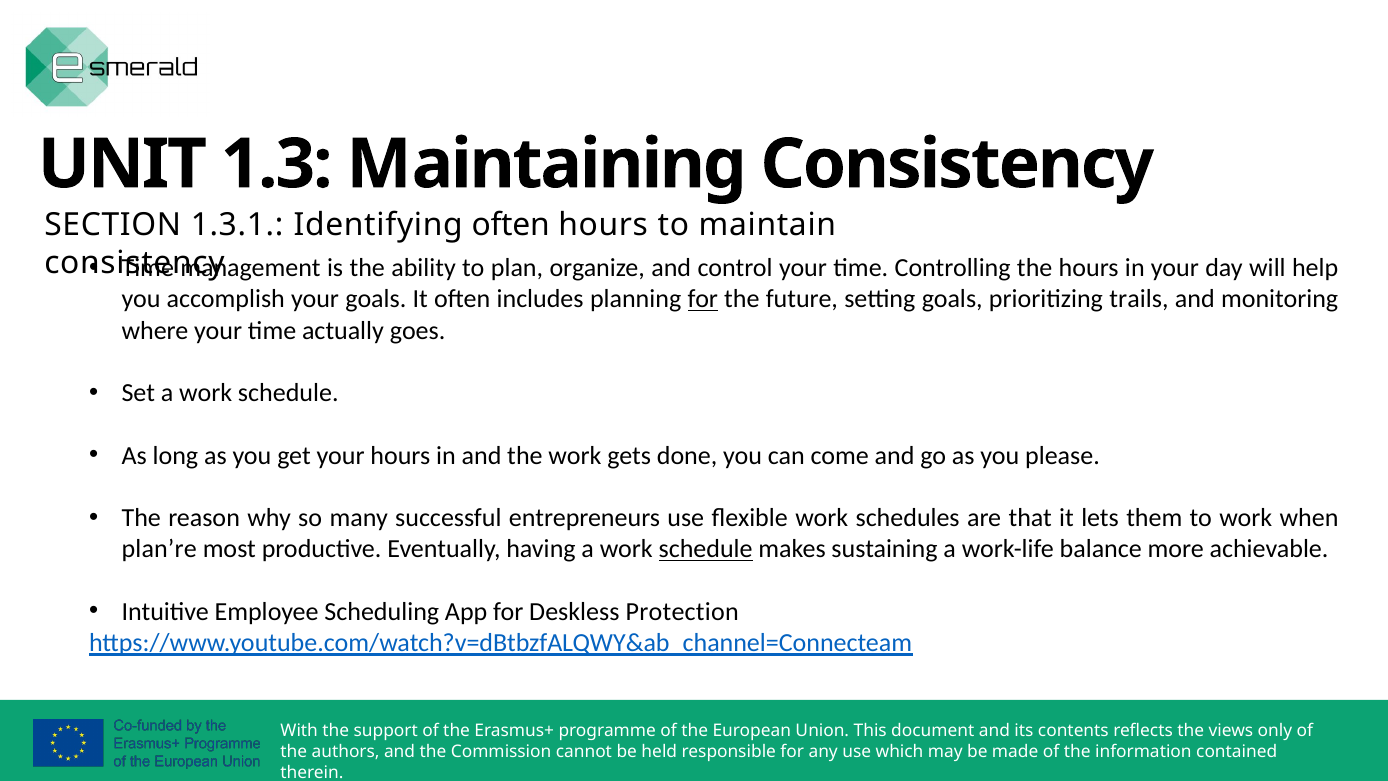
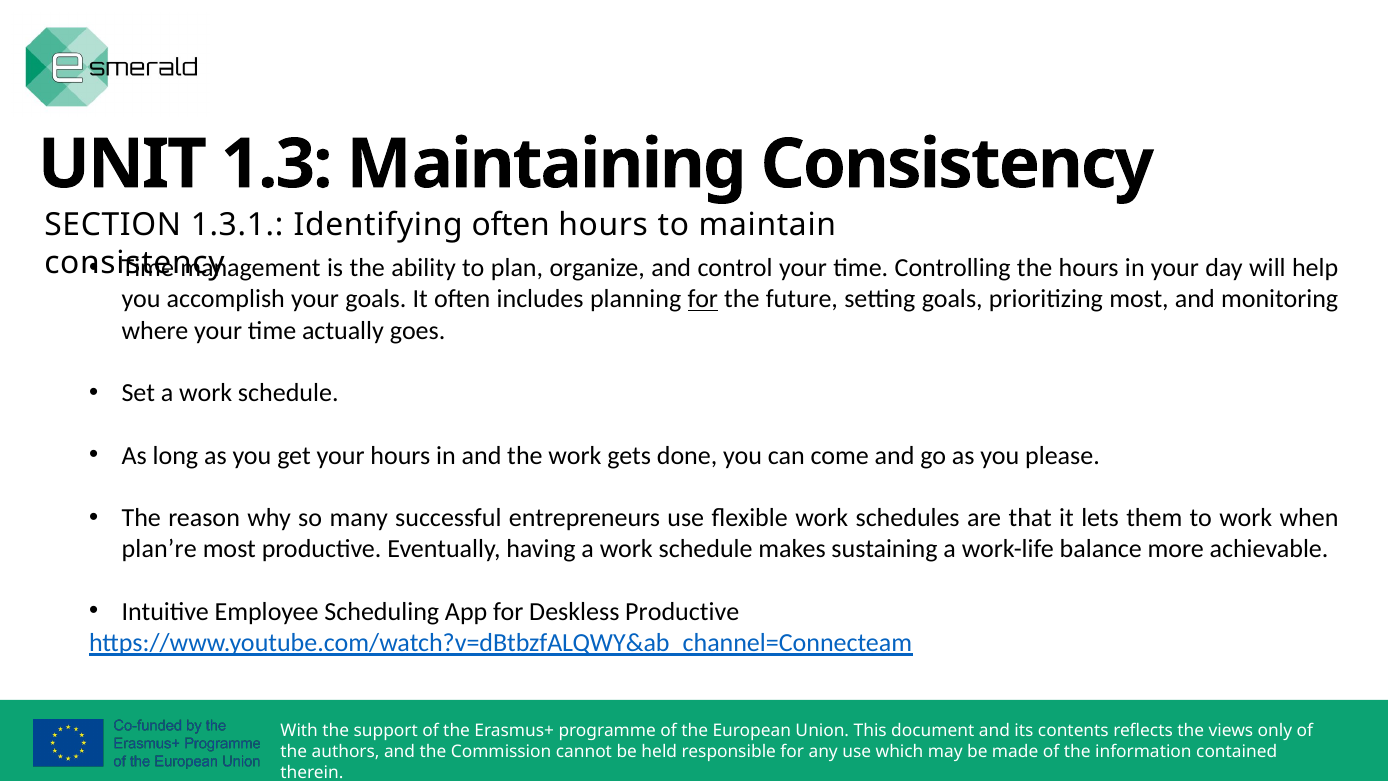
prioritizing trails: trails -> most (1139, 299)
schedule underline: present -> none (706, 549)
Deskless Protection: Protection -> Productive (682, 612)
